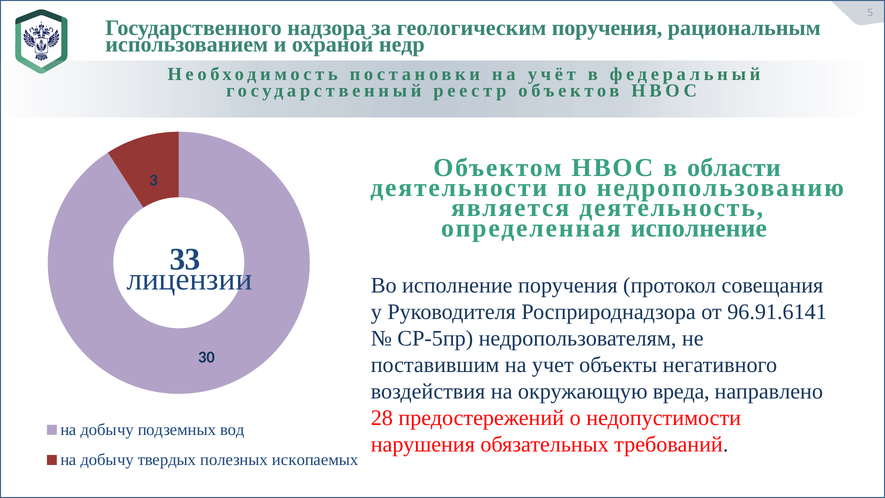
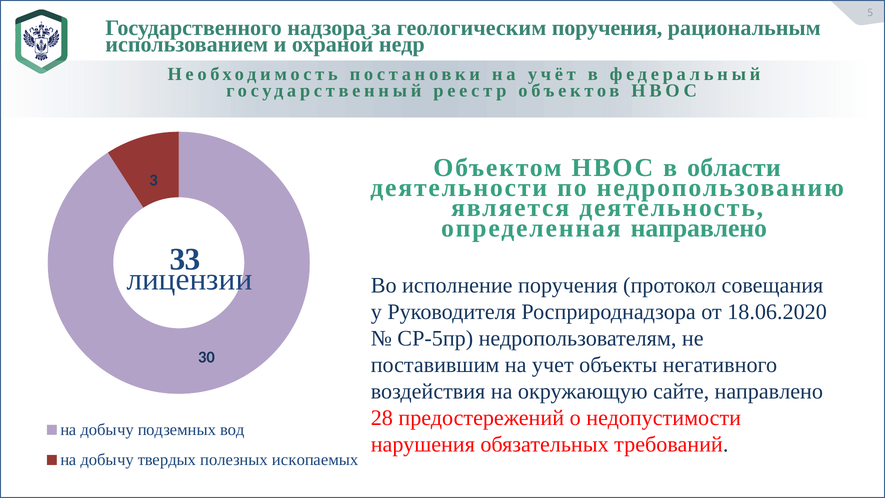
определенная исполнение: исполнение -> направлено (699, 228)
96.91.6141: 96.91.6141 -> 18.06.2020 (777, 312)
вреда: вреда -> сайте (681, 391)
